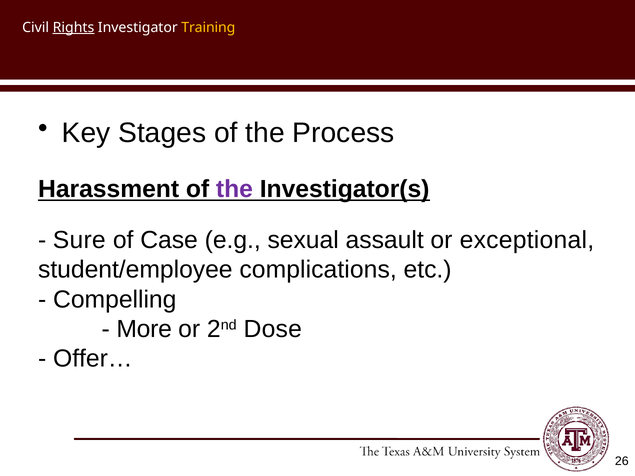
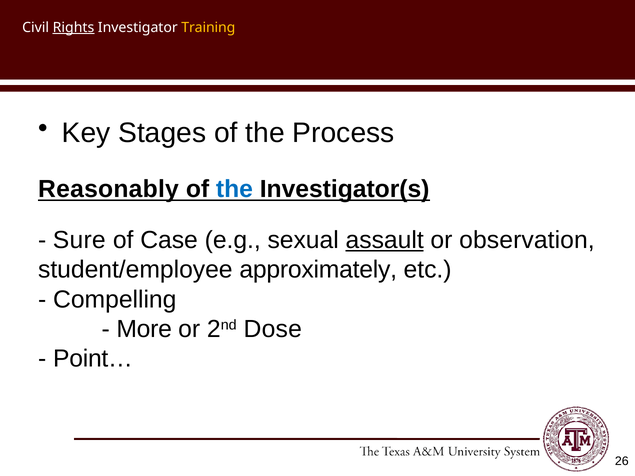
Harassment: Harassment -> Reasonably (108, 189)
the colour: purple -> blue (234, 189)
assault underline: none -> present (385, 240)
exceptional: exceptional -> observation (527, 240)
complications: complications -> approximately (318, 270)
Offer…: Offer… -> Point… (93, 359)
